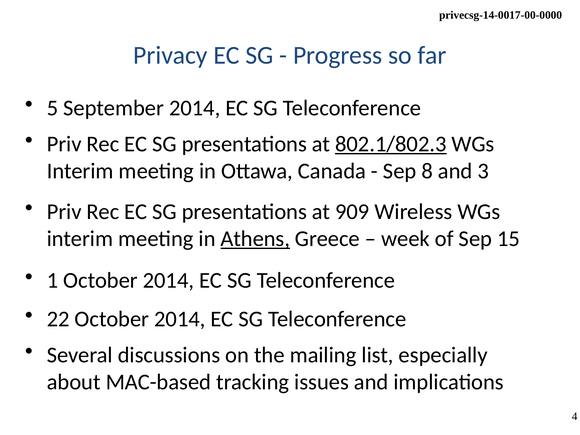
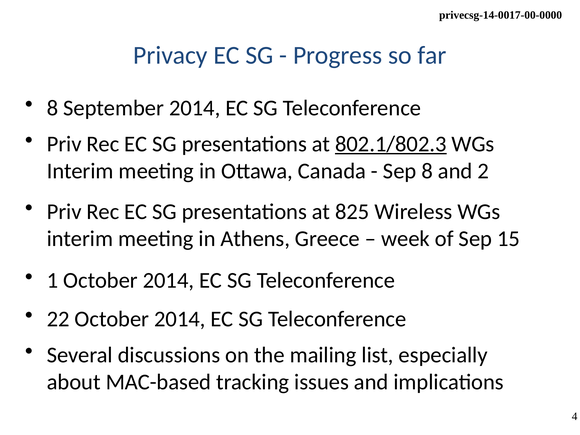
5: 5 -> 8 (53, 108)
3: 3 -> 2 (483, 171)
909: 909 -> 825 (352, 212)
Athens underline: present -> none (255, 239)
